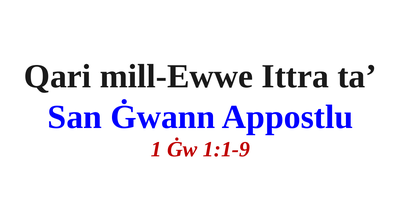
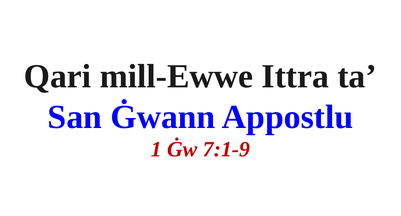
1:1-9: 1:1-9 -> 7:1-9 (226, 149)
